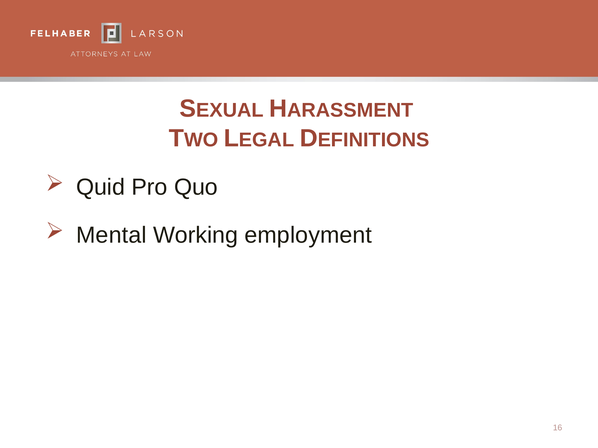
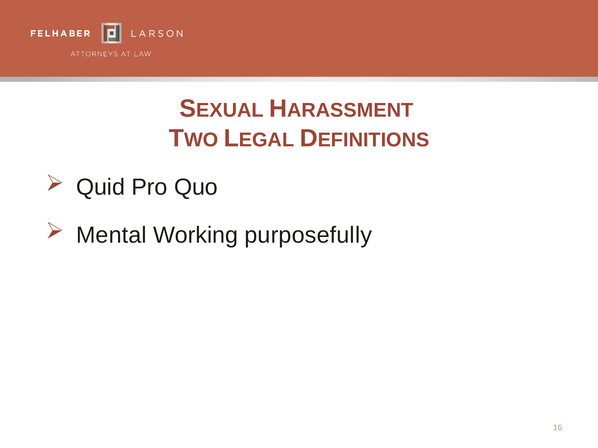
employment: employment -> purposefully (308, 235)
